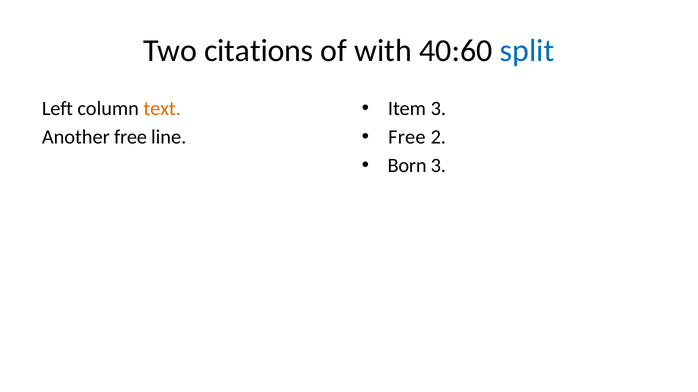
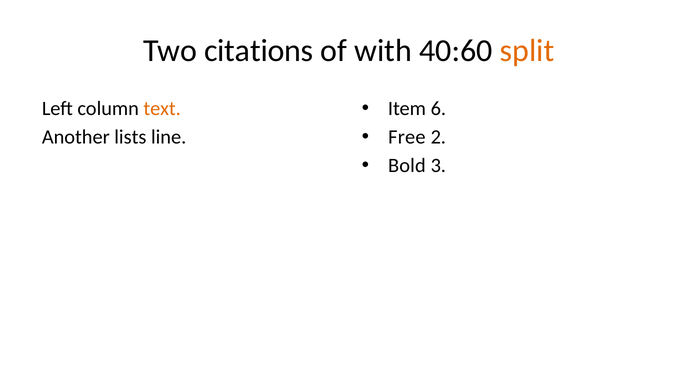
split colour: blue -> orange (527, 51)
Item 3: 3 -> 6 (438, 109)
Another free: free -> lists (130, 137)
Born: Born -> Bold (407, 166)
